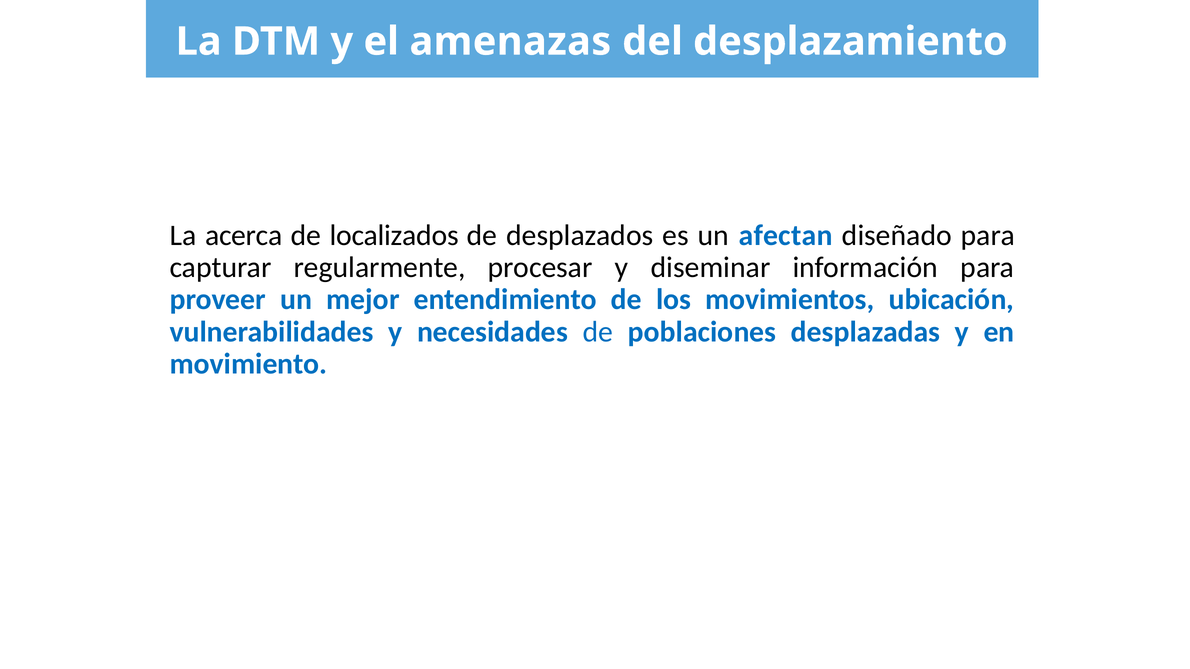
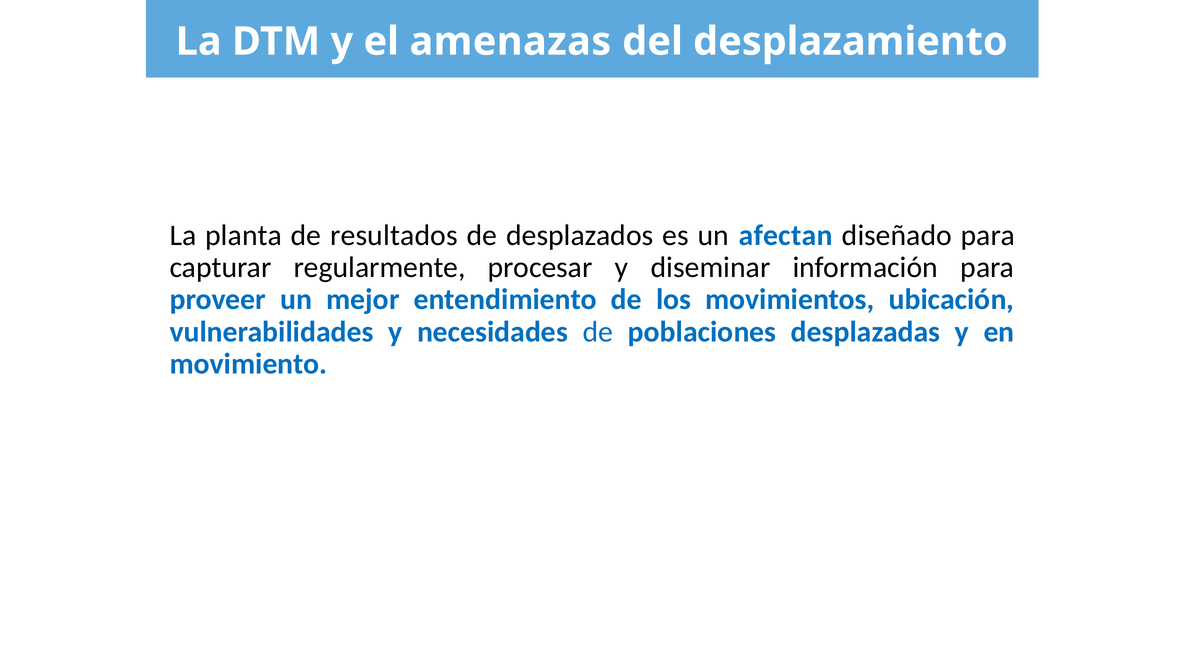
acerca: acerca -> planta (244, 236)
localizados: localizados -> resultados (394, 236)
